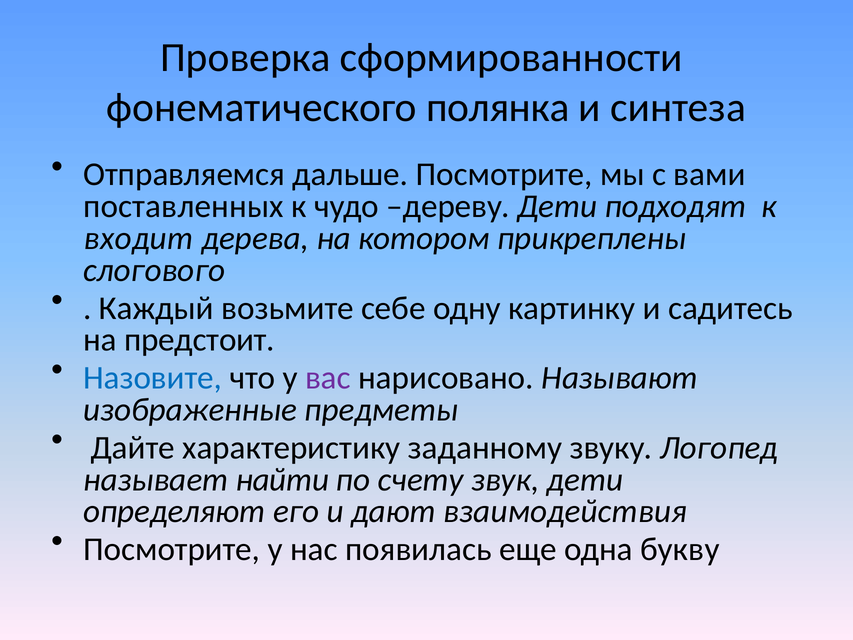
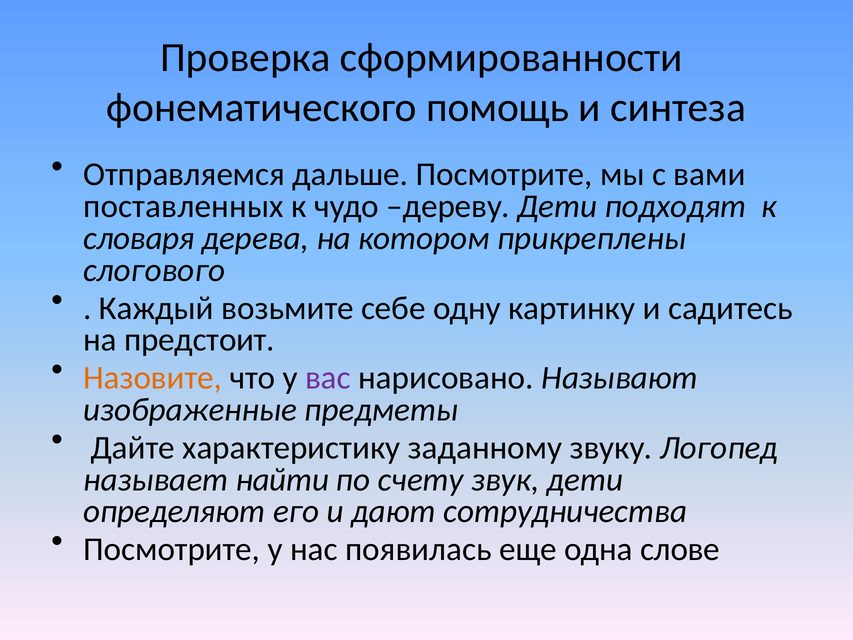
полянка: полянка -> помощь (498, 107)
входит: входит -> словаря (139, 238)
Назовите colour: blue -> orange (153, 378)
взаимодействия: взаимодействия -> сотрудничества (565, 511)
букву: букву -> слове (680, 549)
